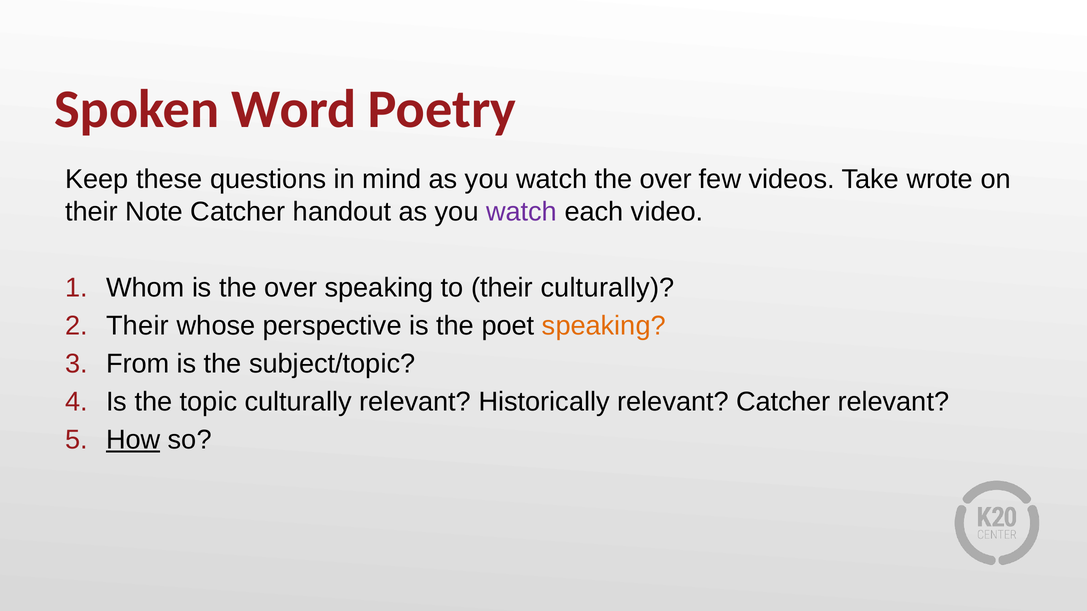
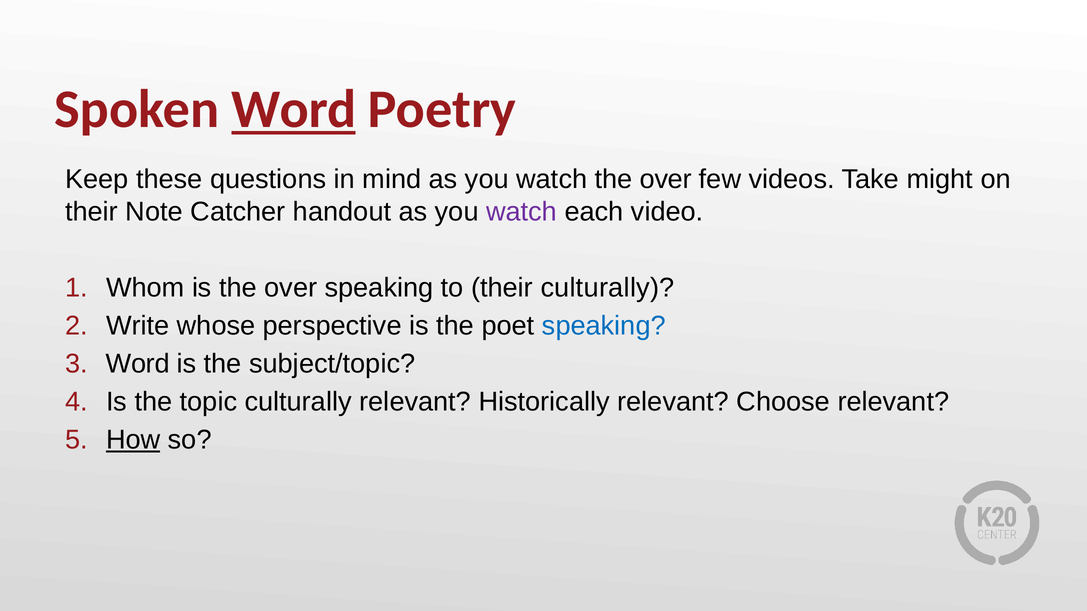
Word underline: none -> present (294, 110)
wrote: wrote -> might (940, 179)
Their: Their -> Write (138, 326)
speaking colour: orange -> blue (604, 326)
From: From -> Word (138, 364)
relevant Catcher: Catcher -> Choose (783, 402)
